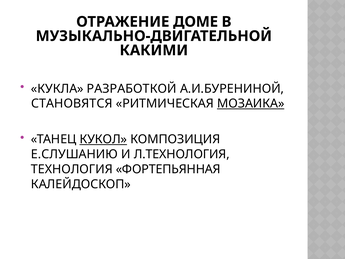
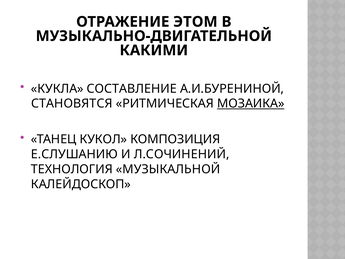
ДОМЕ: ДОМЕ -> ЭТОМ (195, 22)
РАЗРАБОТКОЙ: РАЗРАБОТКОЙ -> СОСТАВЛЕНИЕ (132, 89)
КУКОЛ underline: present -> none (103, 139)
Л.ТЕХНОЛОГИЯ: Л.ТЕХНОЛОГИЯ -> Л.СОЧИНЕНИЙ (182, 154)
ФОРТЕПЬЯННАЯ: ФОРТЕПЬЯННАЯ -> МУЗЫКАЛЬНОЙ (168, 169)
